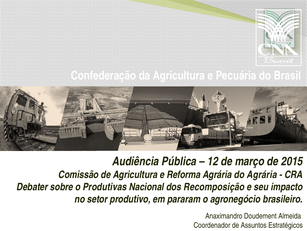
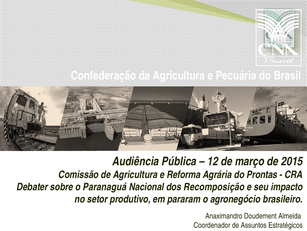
do Agrária: Agrária -> Prontas (262, 174)
Produtivas: Produtivas -> Paranaguá (105, 186)
